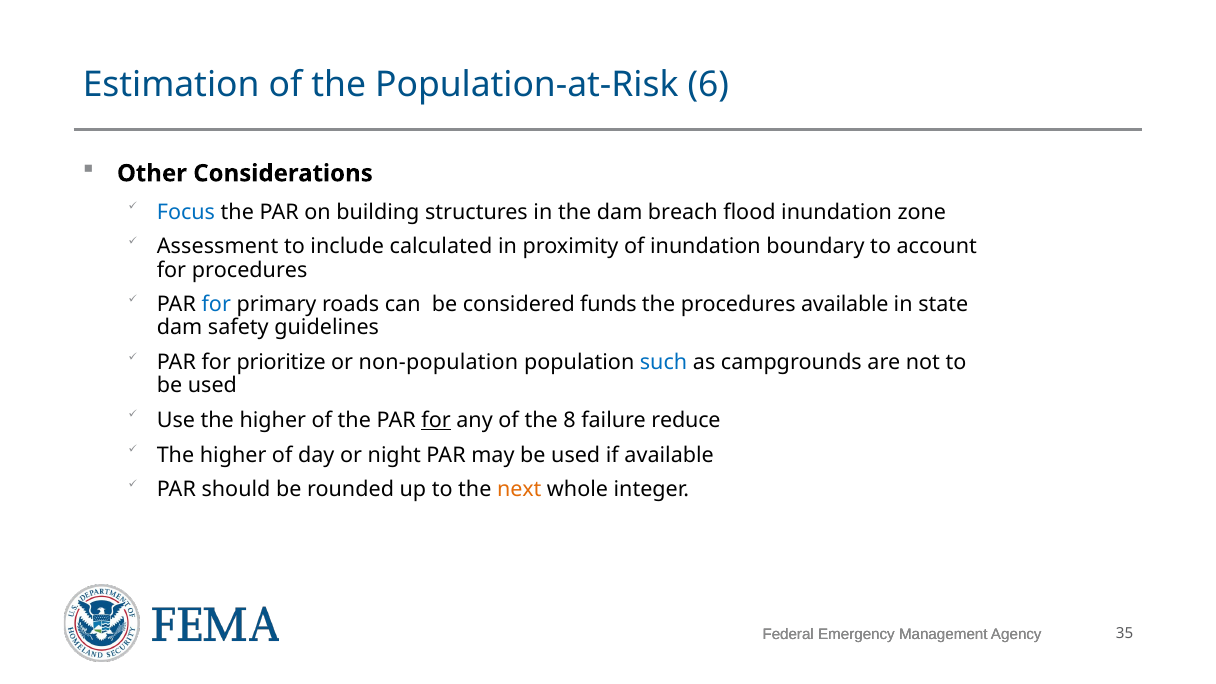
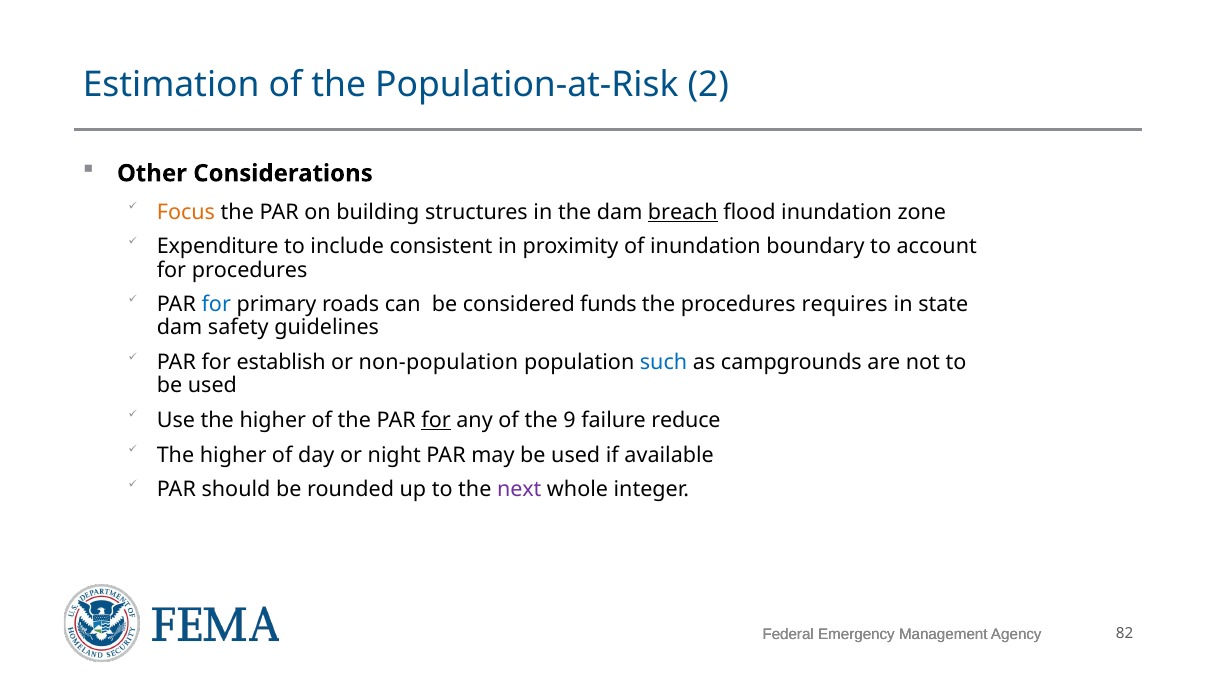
6: 6 -> 2 (708, 85)
Focus colour: blue -> orange (186, 212)
breach underline: none -> present (683, 212)
Assessment: Assessment -> Expenditure (218, 247)
calculated: calculated -> consistent (441, 247)
procedures available: available -> requires (845, 305)
prioritize: prioritize -> establish (281, 362)
8: 8 -> 9 (570, 420)
next colour: orange -> purple (519, 490)
35: 35 -> 82 (1125, 634)
